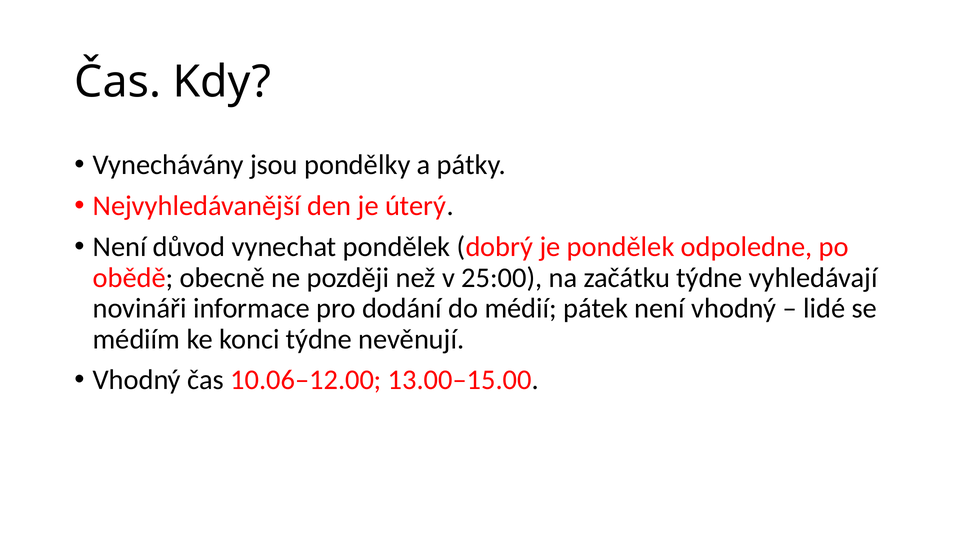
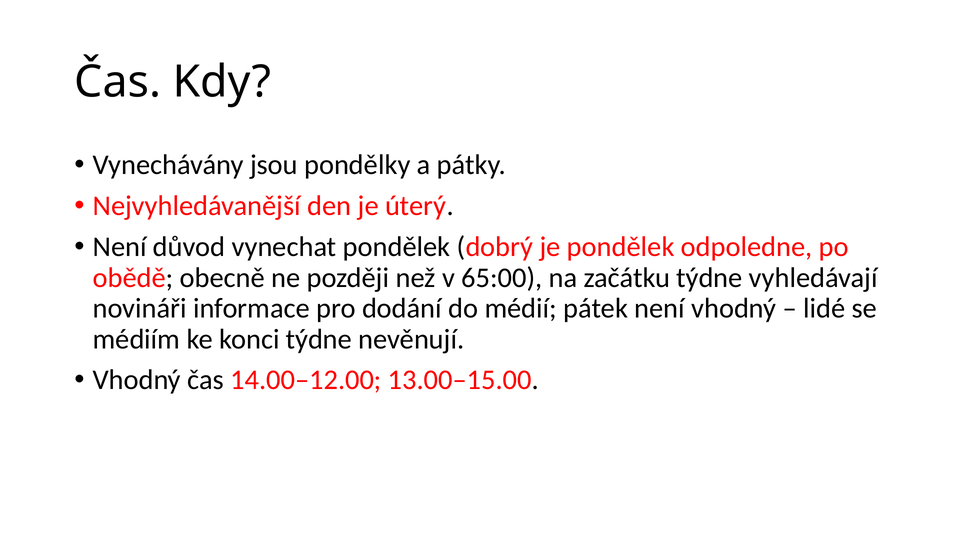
25:00: 25:00 -> 65:00 (502, 278)
10.06–12.00: 10.06–12.00 -> 14.00–12.00 (306, 380)
